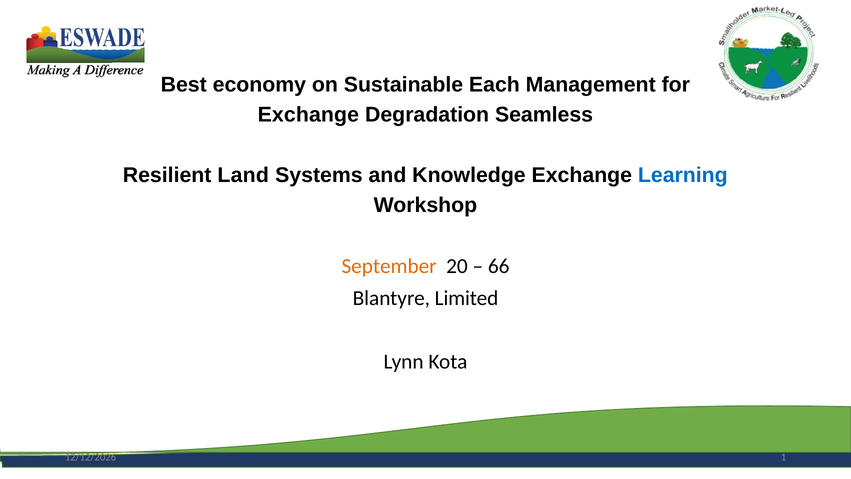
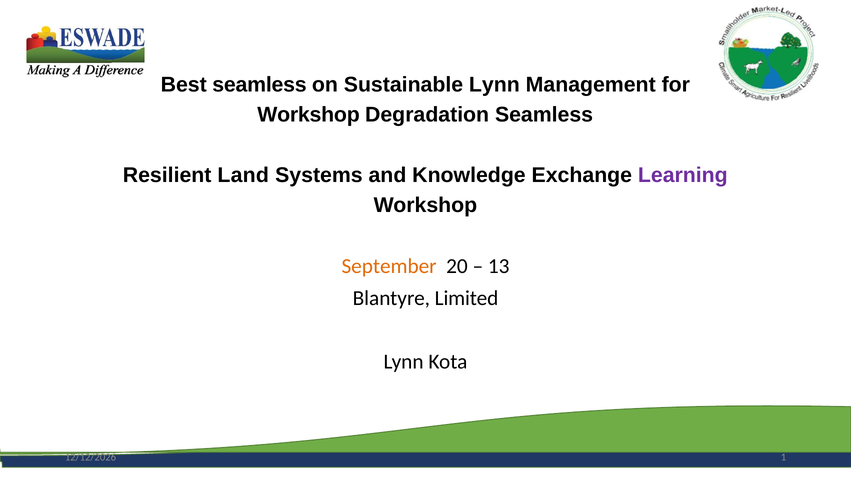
Best economy: economy -> seamless (259, 85)
Sustainable Each: Each -> Lynn (494, 85)
Exchange: Exchange -> Workshop (309, 115)
Learning colour: blue -> purple (683, 175)
66: 66 -> 13 (499, 266)
